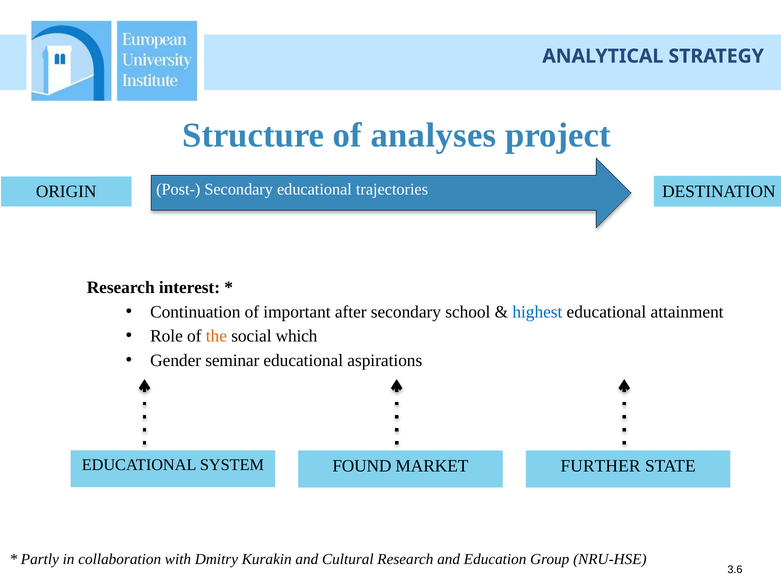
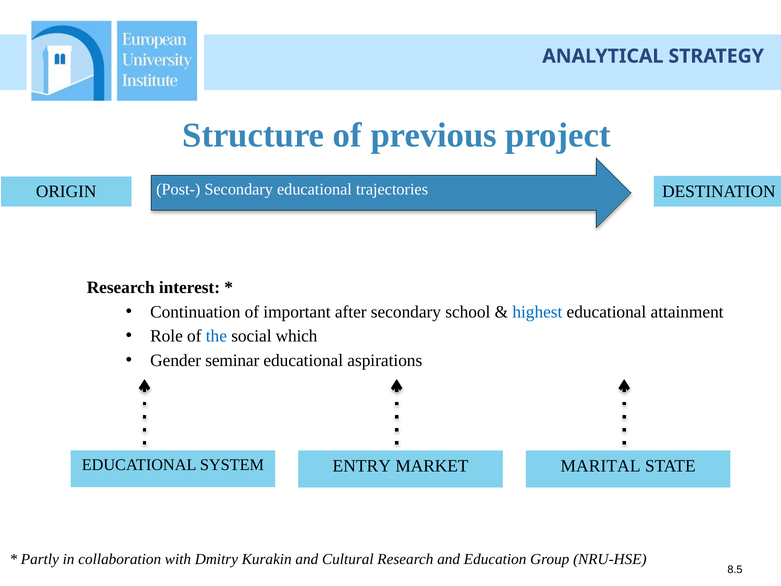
analyses: analyses -> previous (434, 135)
the colour: orange -> blue (216, 336)
FOUND: FOUND -> ENTRY (362, 466)
FURTHER: FURTHER -> MARITAL (600, 466)
3.6: 3.6 -> 8.5 (735, 569)
